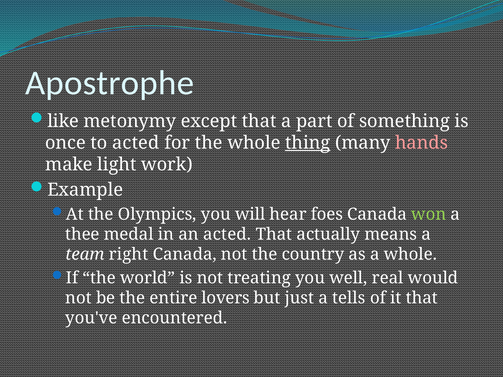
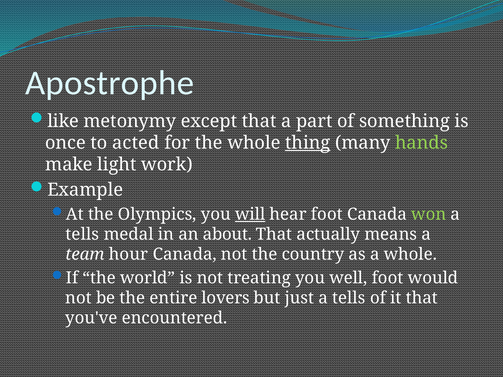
hands colour: pink -> light green (422, 143)
will underline: none -> present (250, 214)
hear foes: foes -> foot (327, 214)
thee: thee -> tells (82, 234)
an acted: acted -> about (227, 234)
right: right -> hour (129, 255)
well real: real -> foot (388, 278)
